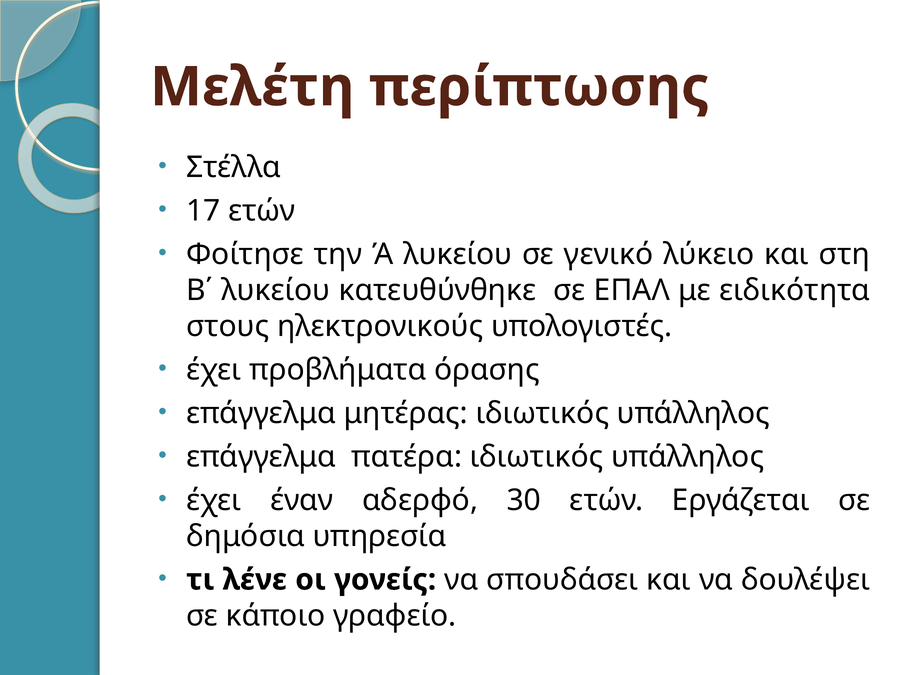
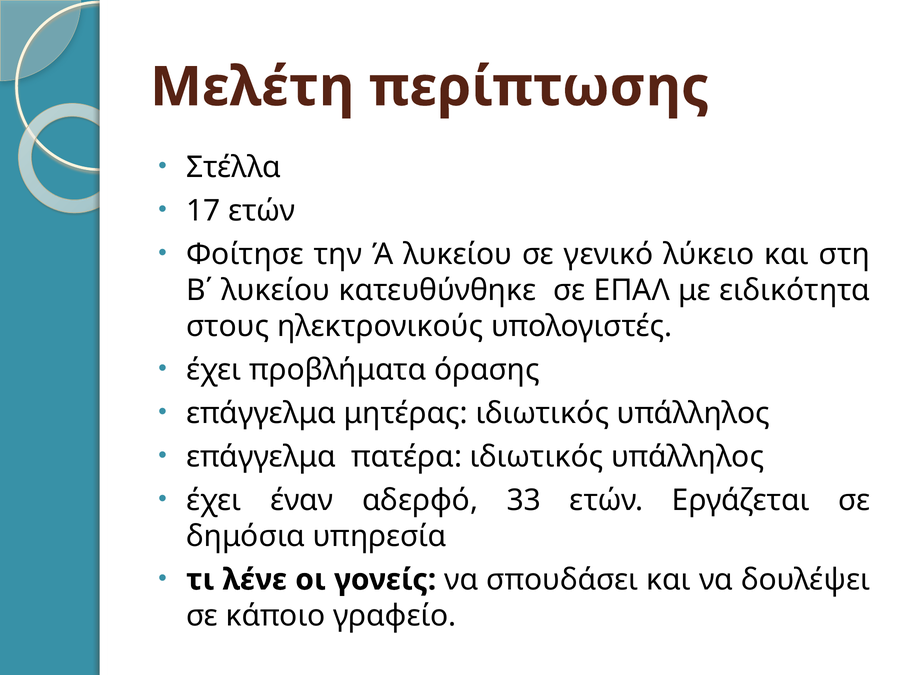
30: 30 -> 33 (524, 500)
